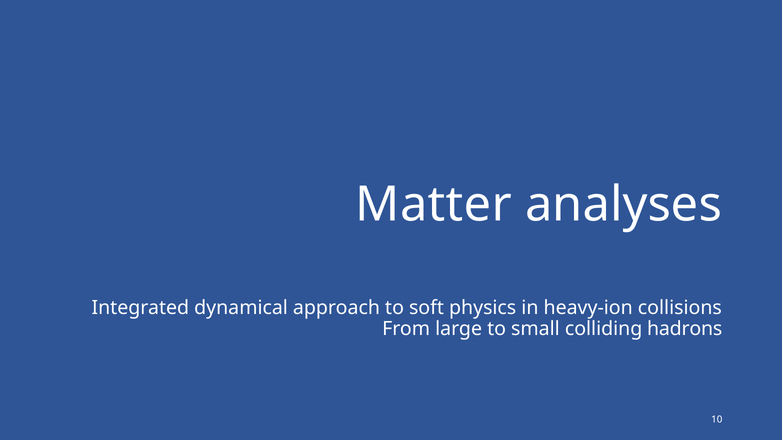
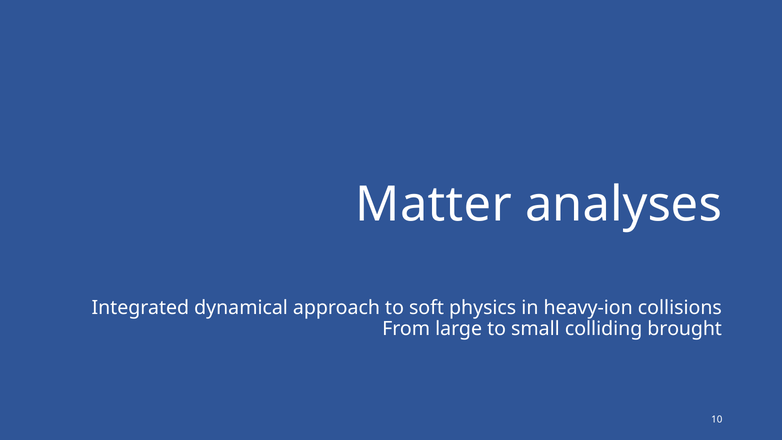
hadrons: hadrons -> brought (685, 329)
